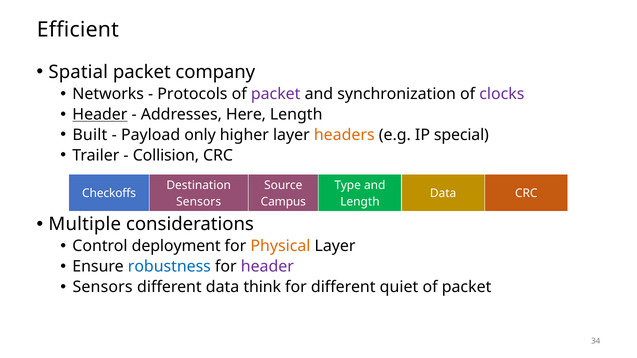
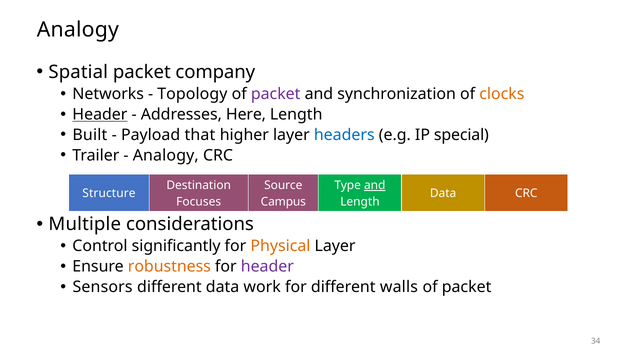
Efficient: Efficient -> Analogy (78, 30)
Protocols: Protocols -> Topology (192, 94)
clocks colour: purple -> orange (502, 94)
only: only -> that (200, 135)
headers colour: orange -> blue (344, 135)
Collision: Collision -> Analogy (166, 156)
and underline: none -> present (375, 186)
Checkoffs: Checkoffs -> Structure (109, 194)
Sensors: Sensors -> Focuses (199, 202)
deployment: deployment -> significantly (176, 246)
robustness colour: blue -> orange (169, 267)
think: think -> work (262, 287)
quiet: quiet -> walls (399, 287)
